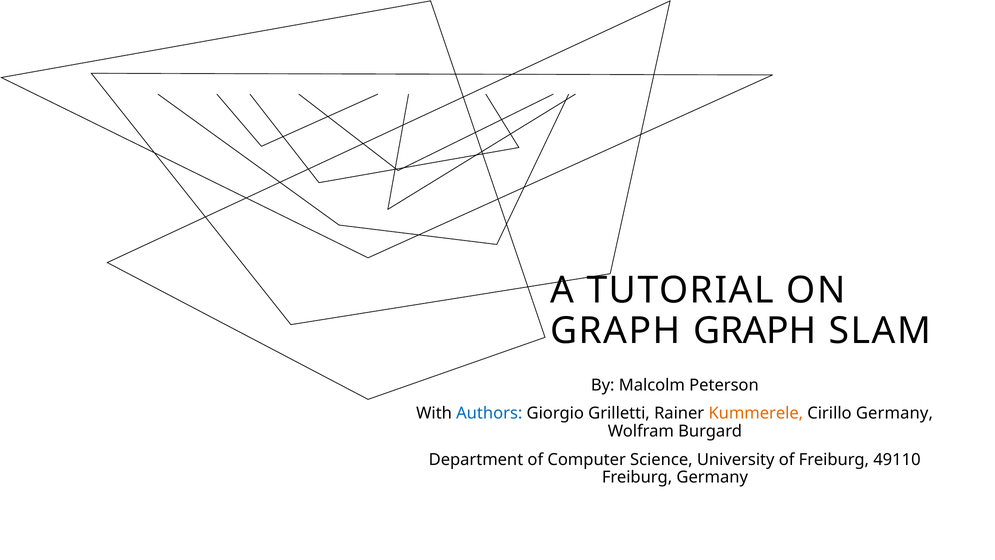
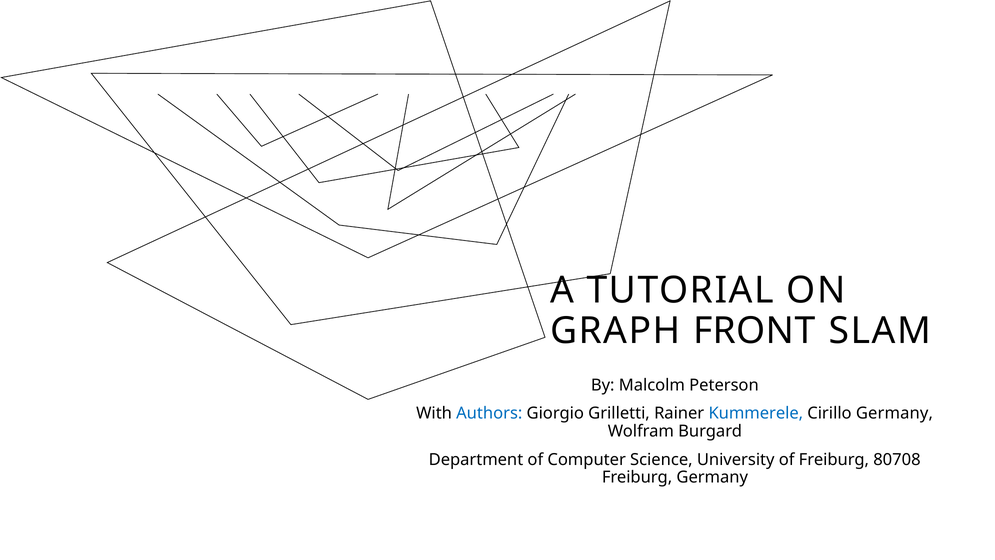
GRAPH GRAPH: GRAPH -> FRONT (754, 331)
Kummerele colour: orange -> blue (756, 413)
49110: 49110 -> 80708 (897, 459)
